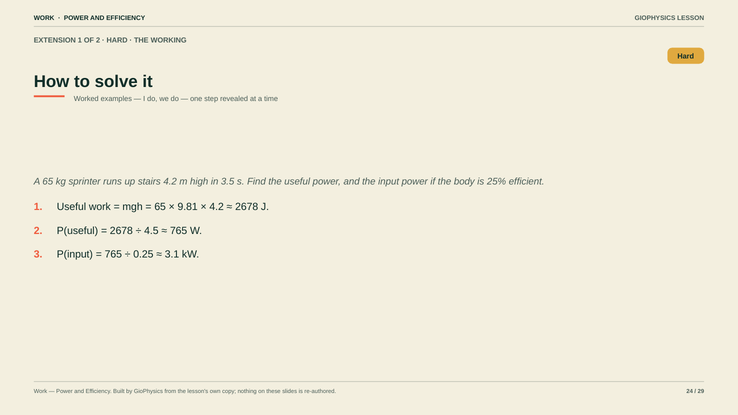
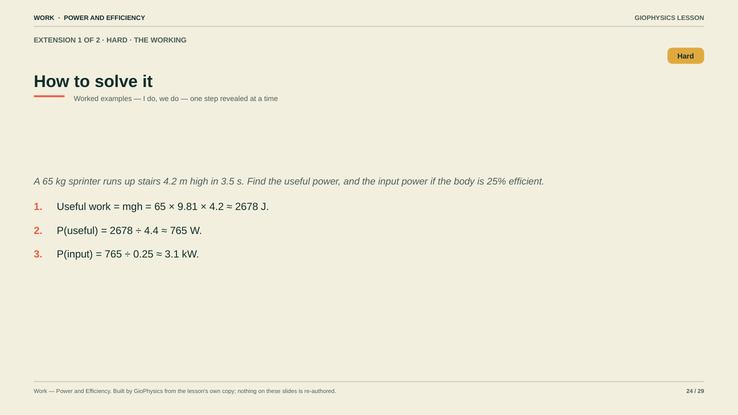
4.5: 4.5 -> 4.4 (151, 231)
